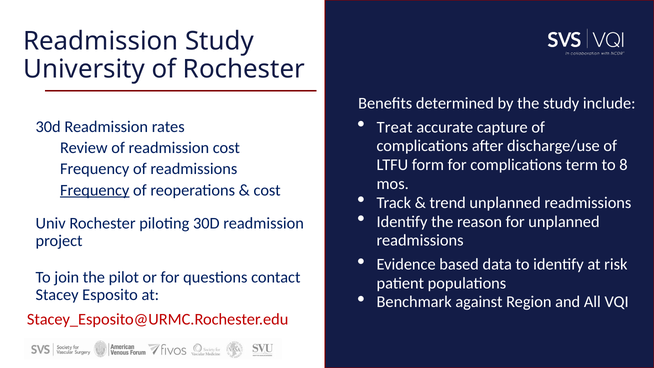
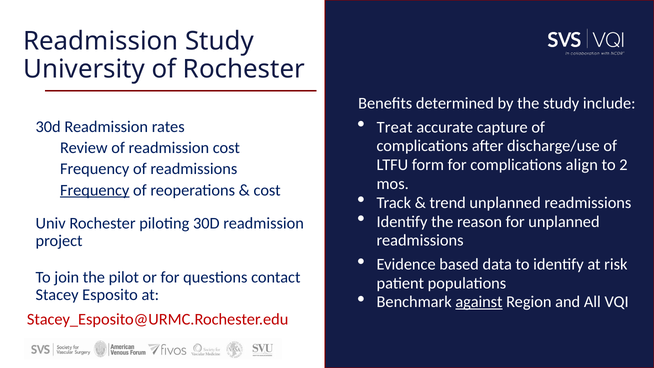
term: term -> align (582, 165)
8: 8 -> 2 (624, 165)
against underline: none -> present (479, 302)
